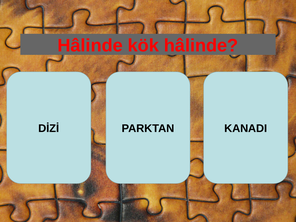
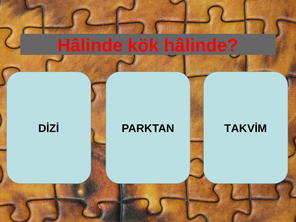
KANADI: KANADI -> TAKVİM (246, 128)
